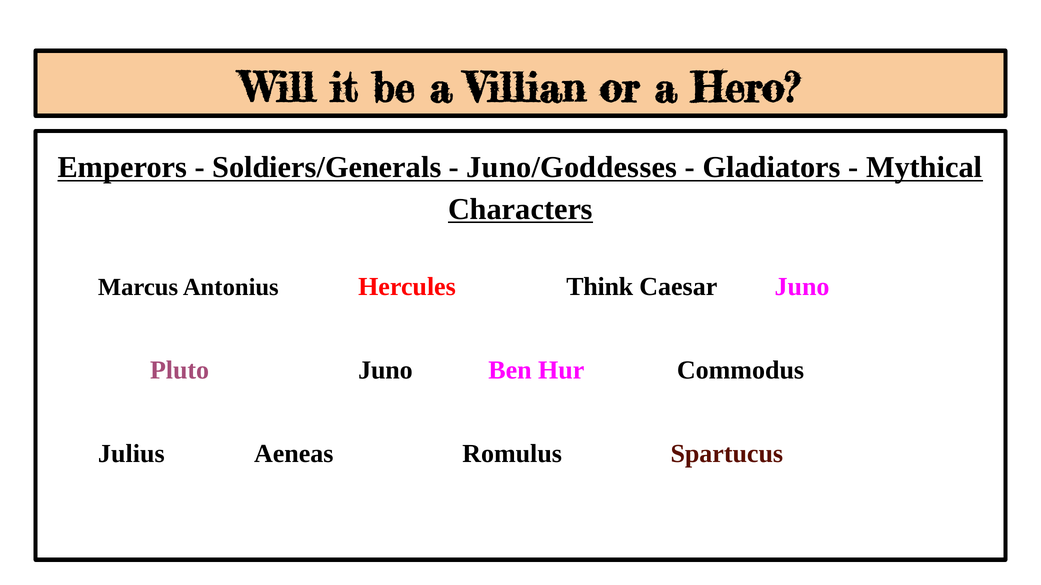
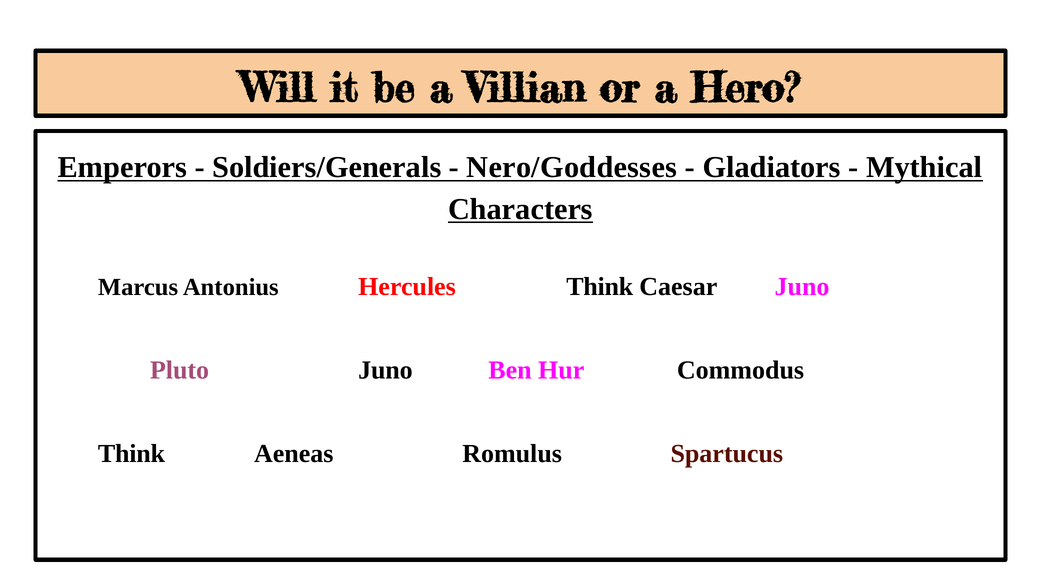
Juno/Goddesses: Juno/Goddesses -> Nero/Goddesses (572, 167)
Julius: Julius -> Think (131, 454)
